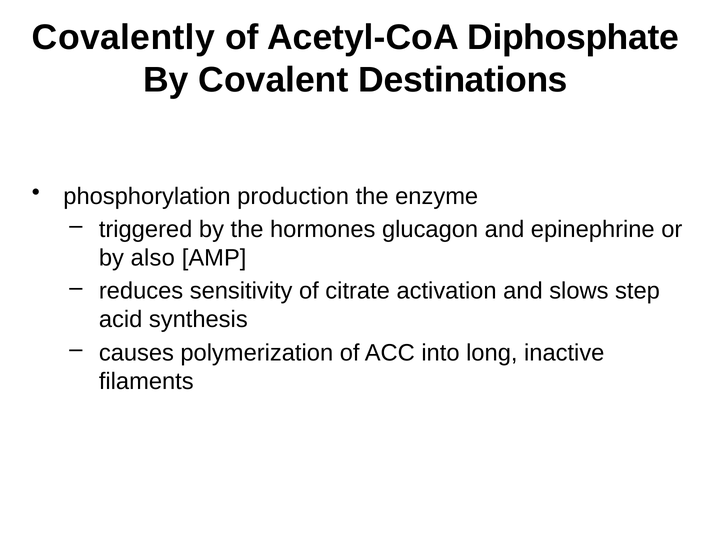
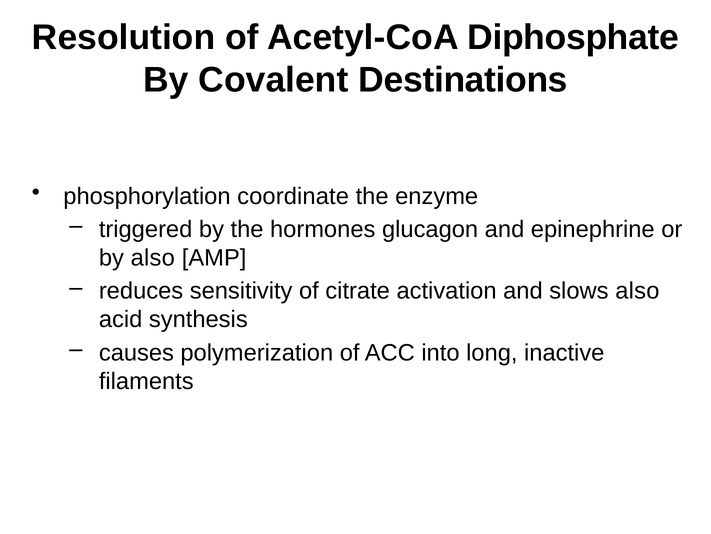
Covalently: Covalently -> Resolution (124, 37)
production: production -> coordinate (293, 196)
slows step: step -> also (637, 291)
